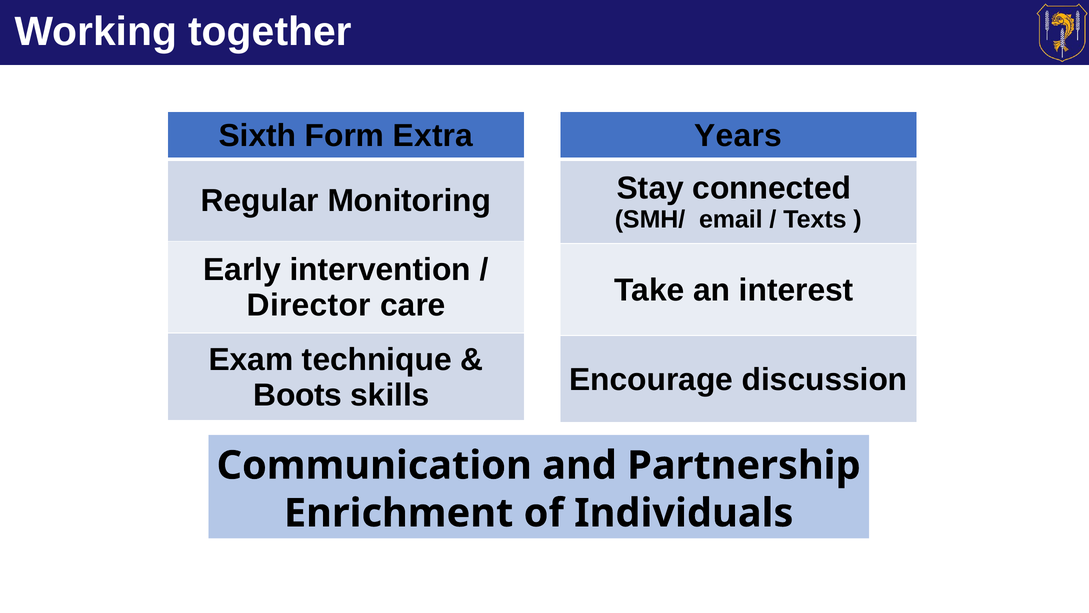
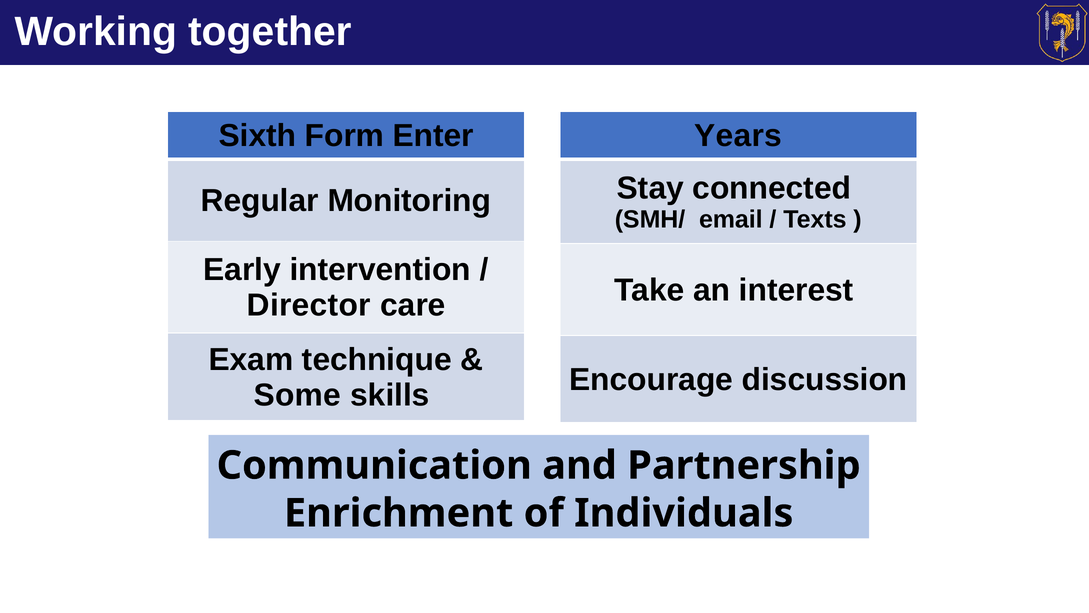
Extra: Extra -> Enter (433, 136)
Boots: Boots -> Some (297, 395)
